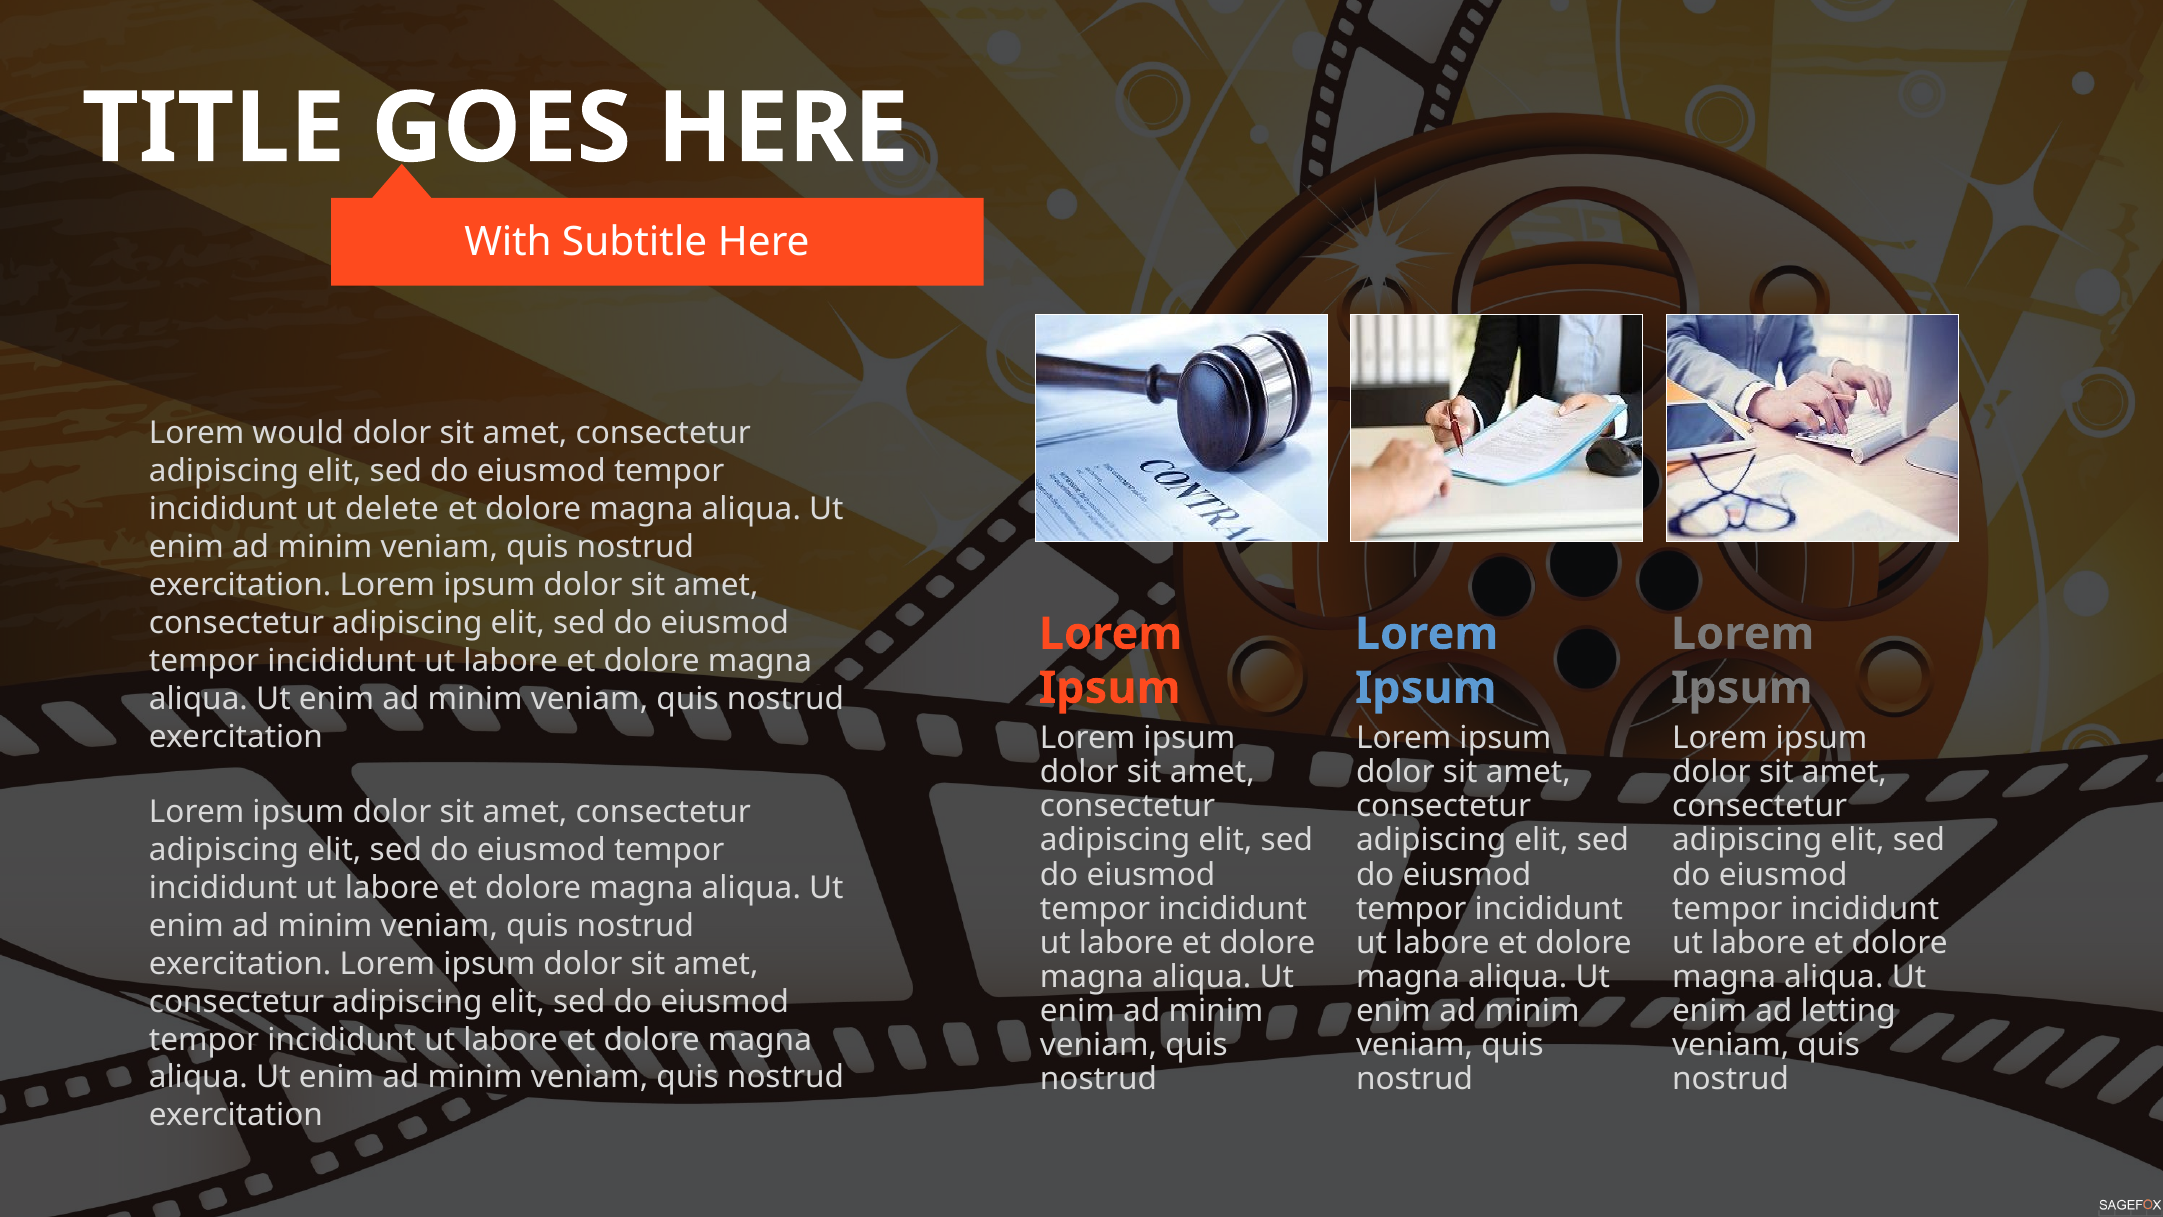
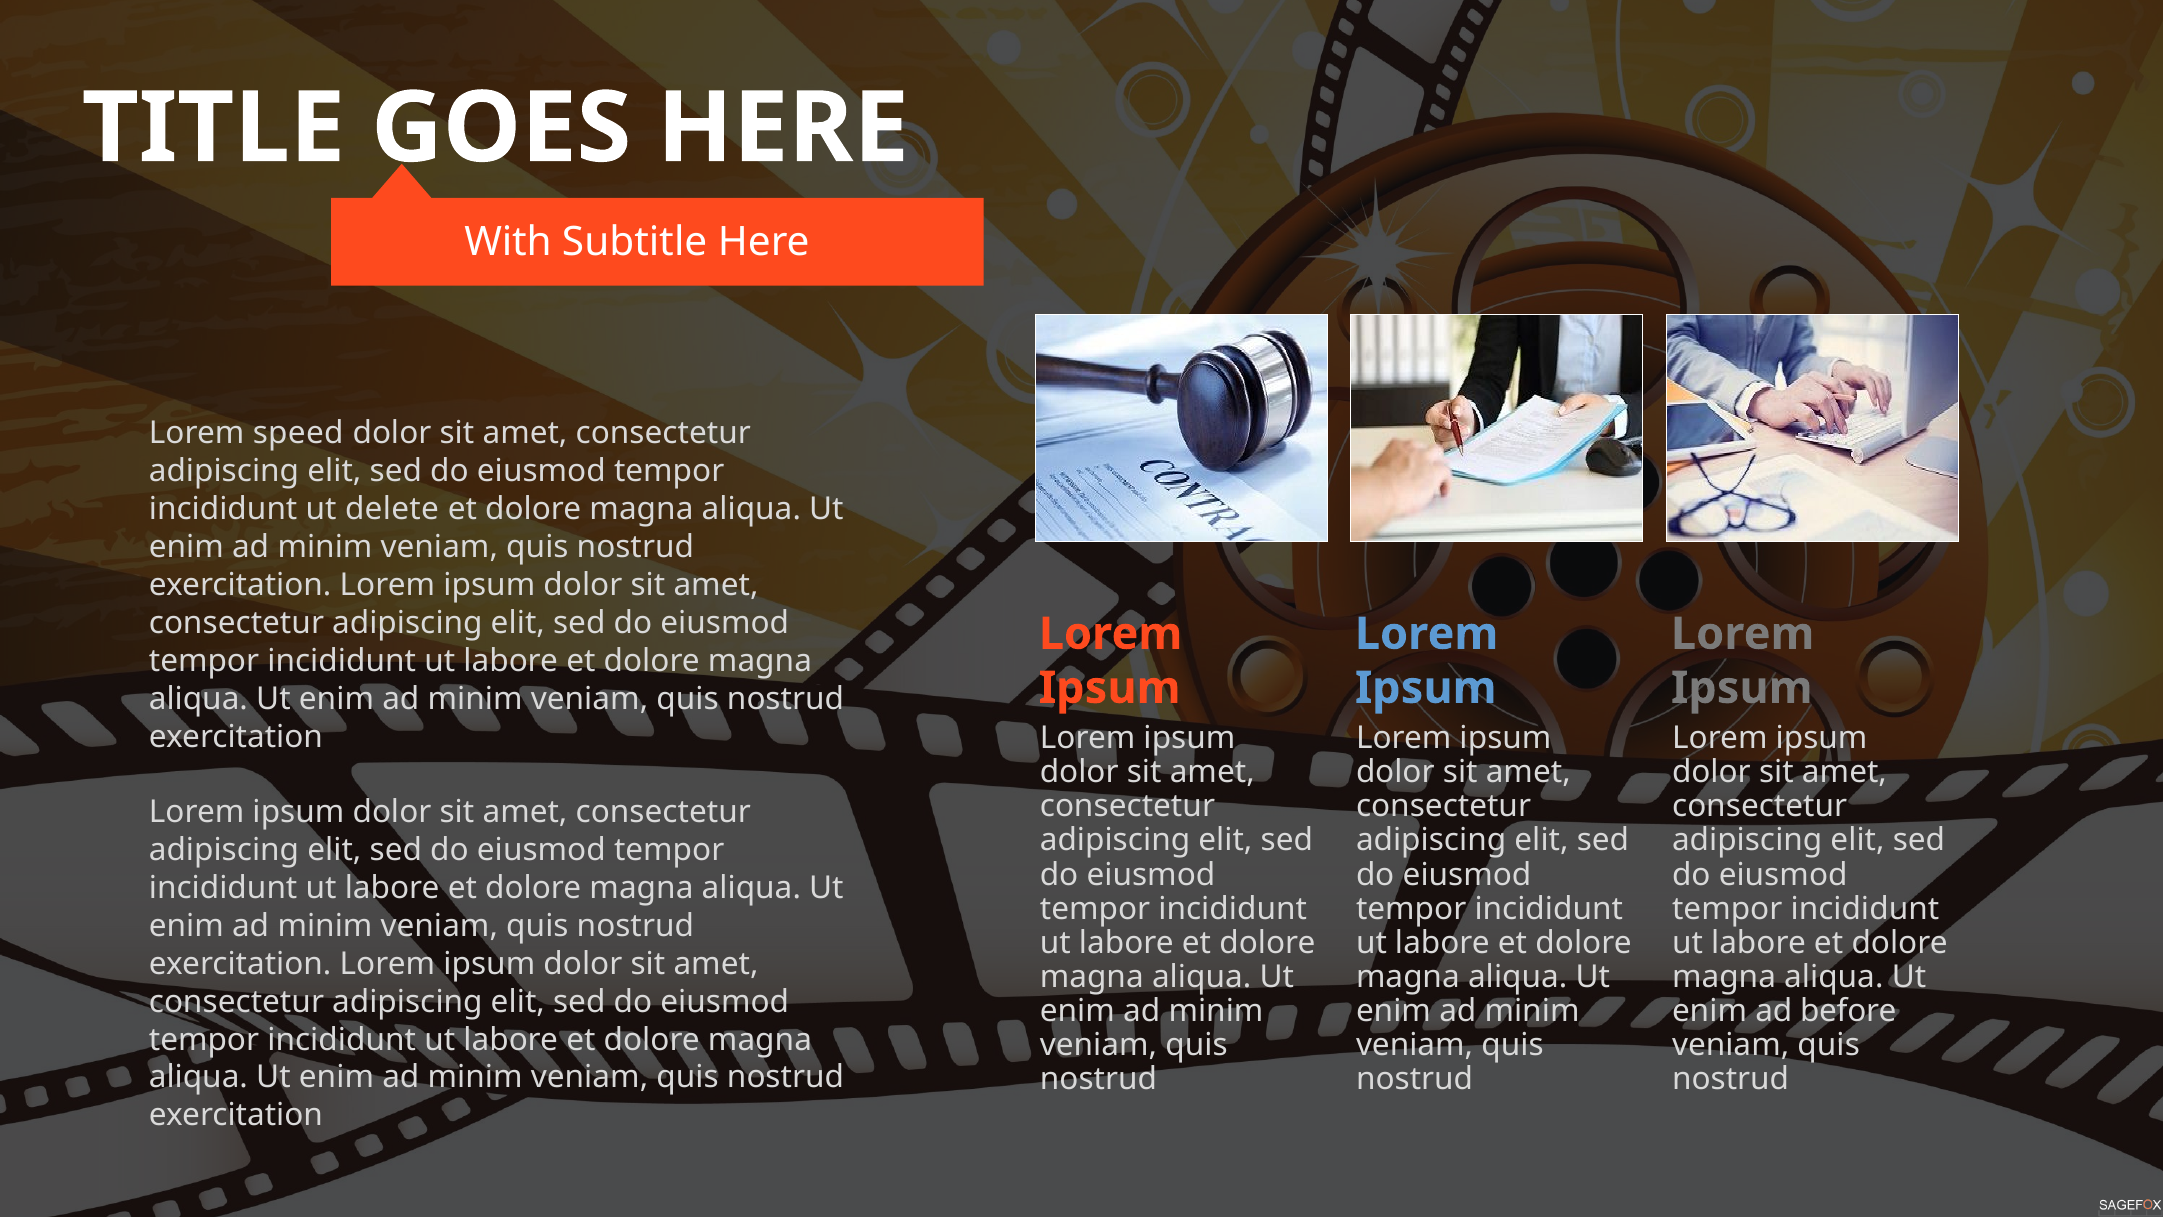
would: would -> speed (298, 433)
letting: letting -> before (1848, 1011)
